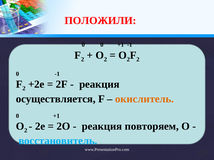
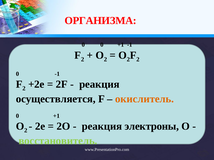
ПОЛОЖИЛИ: ПОЛОЖИЛИ -> ОРГАНИЗМА (101, 21)
повторяем: повторяем -> электроны (152, 127)
восстановитель colour: light blue -> light green (58, 141)
